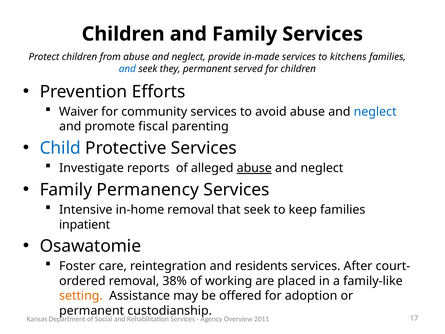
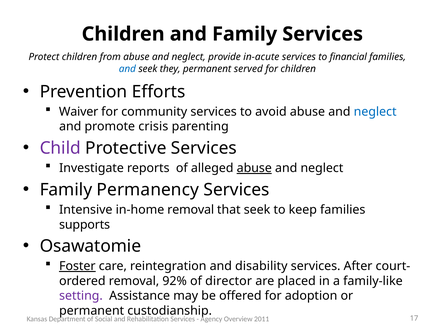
in-made: in-made -> in-acute (261, 57)
kitchens: kitchens -> financial (348, 57)
fiscal: fiscal -> crisis (153, 126)
Child colour: blue -> purple (60, 148)
inpatient: inpatient -> supports (85, 224)
Foster underline: none -> present (77, 266)
residents: residents -> disability (261, 266)
38%: 38% -> 92% (175, 281)
working: working -> director (229, 281)
setting colour: orange -> purple (81, 296)
